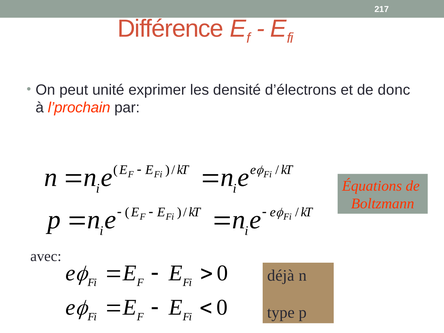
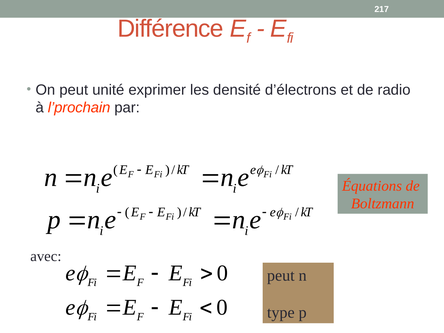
donc: donc -> radio (394, 90)
déjà: déjà -> peut (281, 276)
